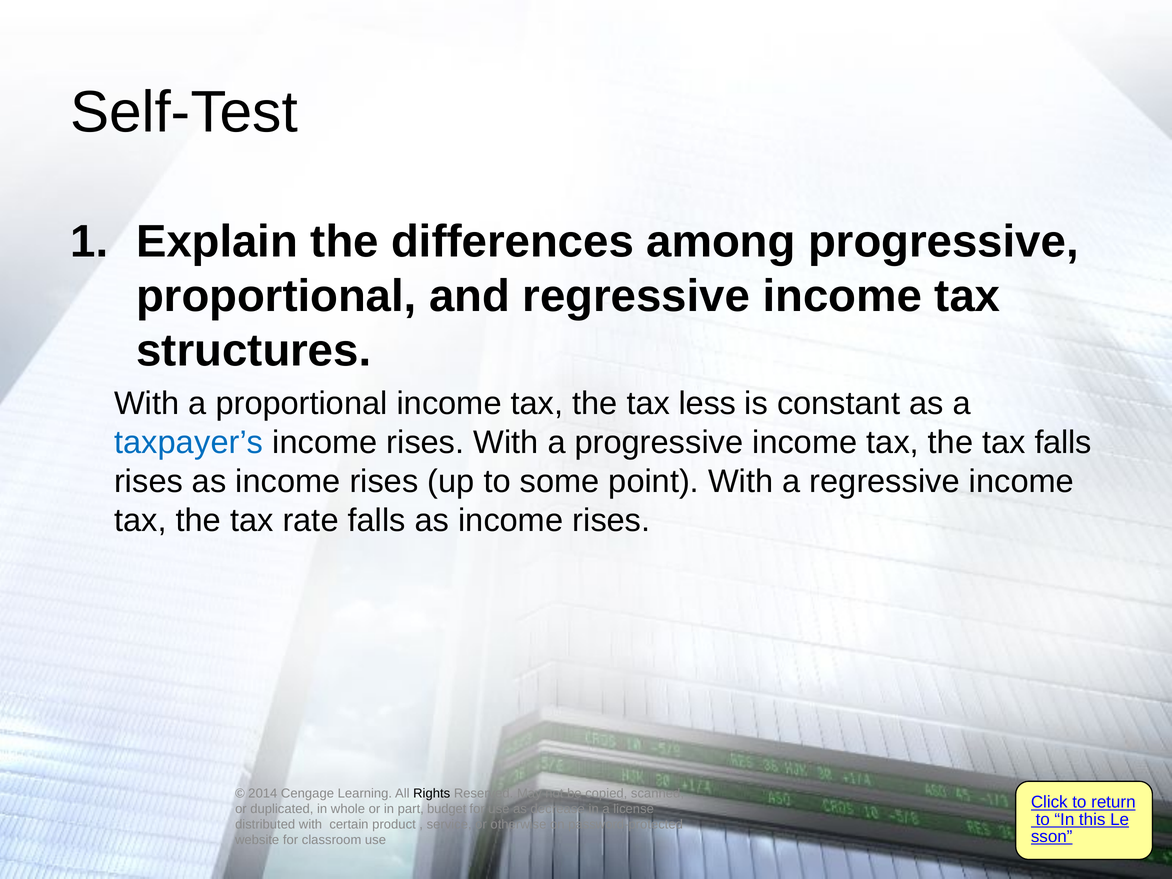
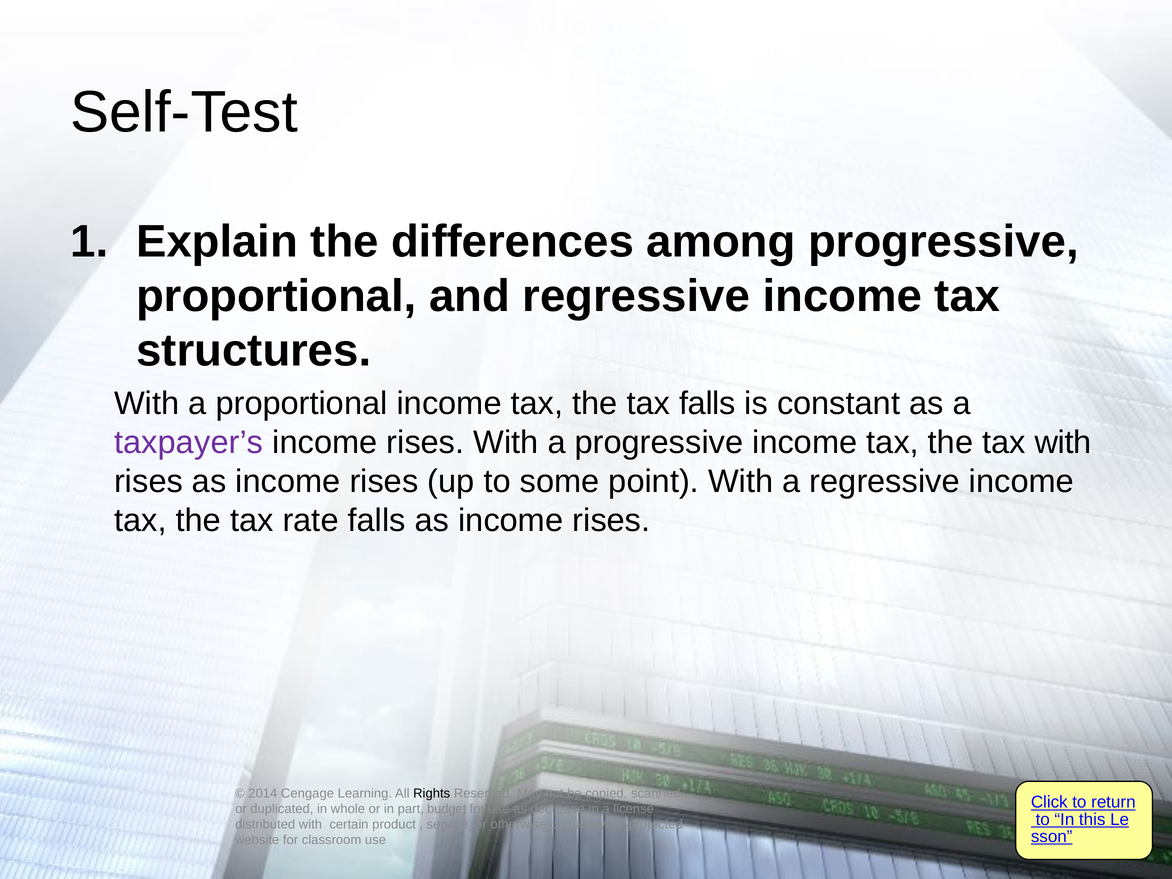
tax less: less -> falls (707, 403)
taxpayer’s colour: blue -> purple (189, 443)
tax falls: falls -> with (1063, 443)
